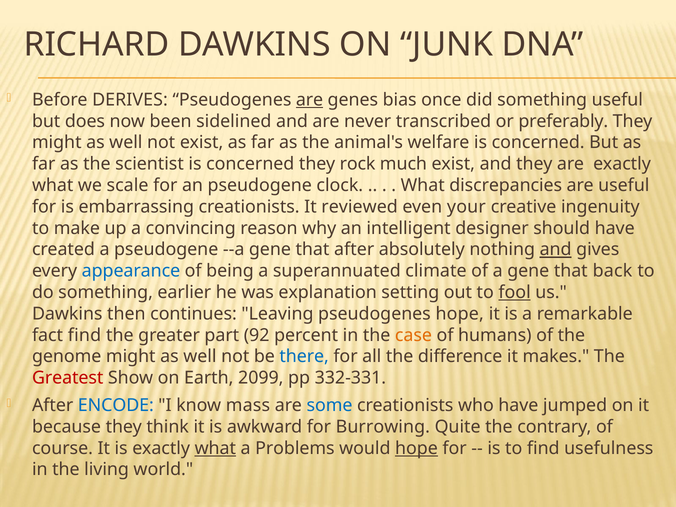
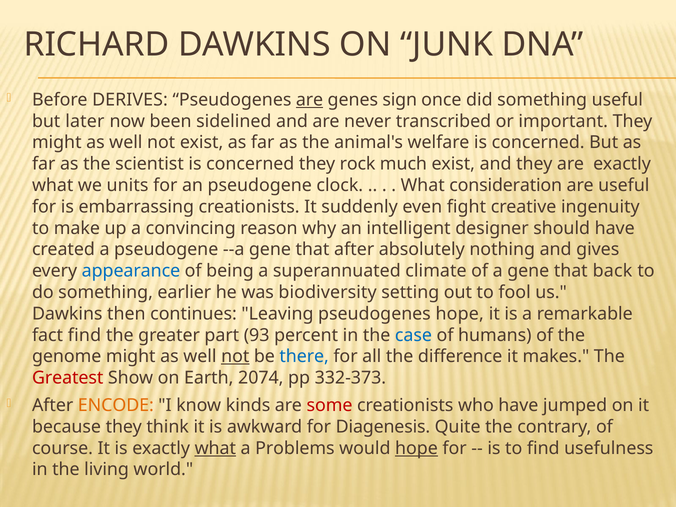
bias: bias -> sign (400, 100)
does: does -> later (85, 121)
preferably: preferably -> important (563, 121)
scale: scale -> units (128, 185)
discrepancies: discrepancies -> consideration (506, 185)
reviewed: reviewed -> suddenly (360, 207)
your: your -> fight (466, 207)
and underline: present -> none (556, 250)
explanation: explanation -> biodiversity (328, 292)
fool underline: present -> none (515, 292)
92: 92 -> 93 (257, 335)
case colour: orange -> blue (413, 335)
not underline: none -> present (235, 357)
2099: 2099 -> 2074 (261, 378)
332-331: 332-331 -> 332-373 (350, 378)
ENCODE colour: blue -> orange (116, 405)
mass: mass -> kinds (248, 405)
some colour: blue -> red (330, 405)
Burrowing: Burrowing -> Diagenesis (383, 427)
